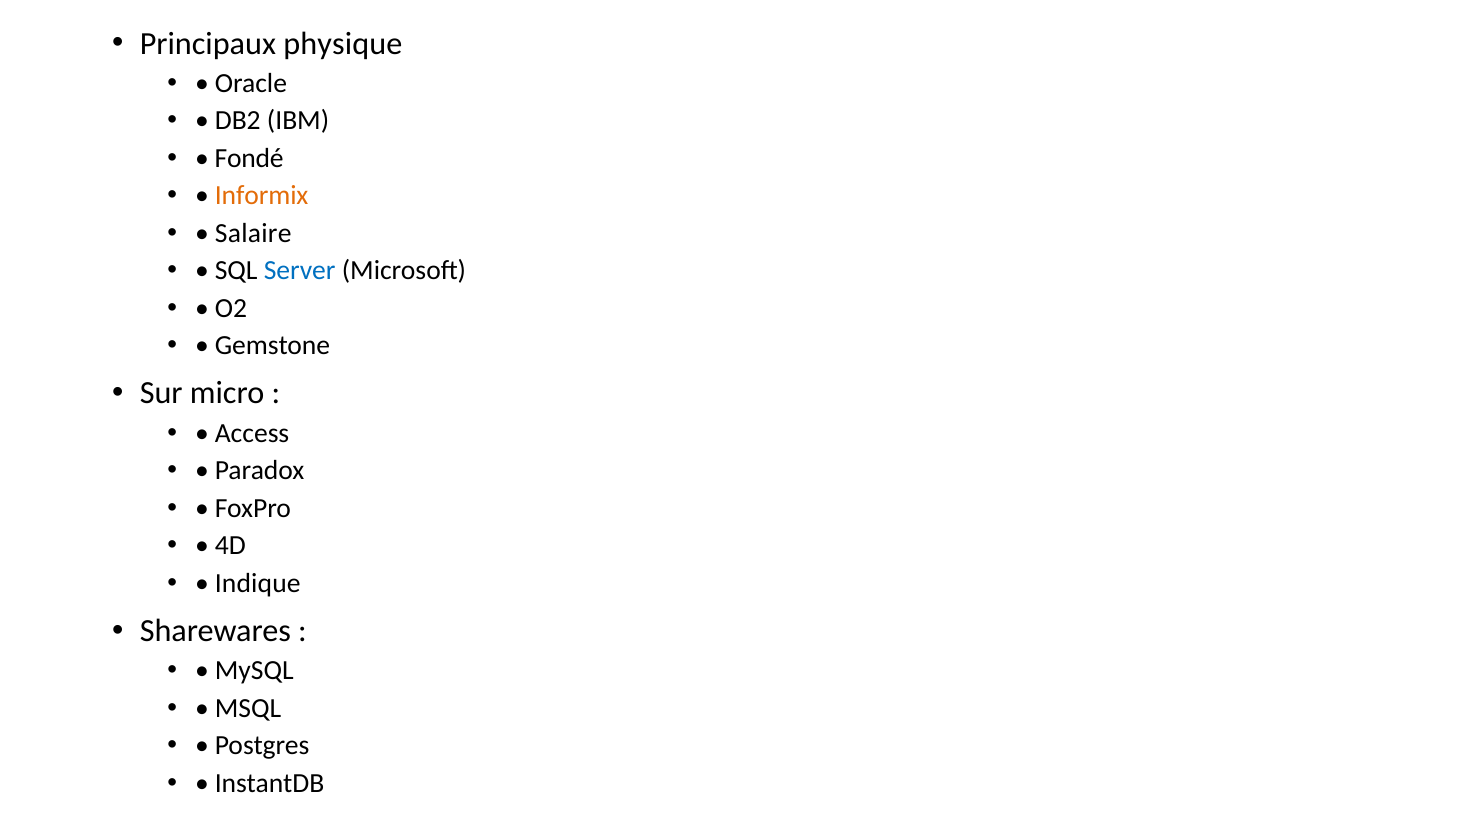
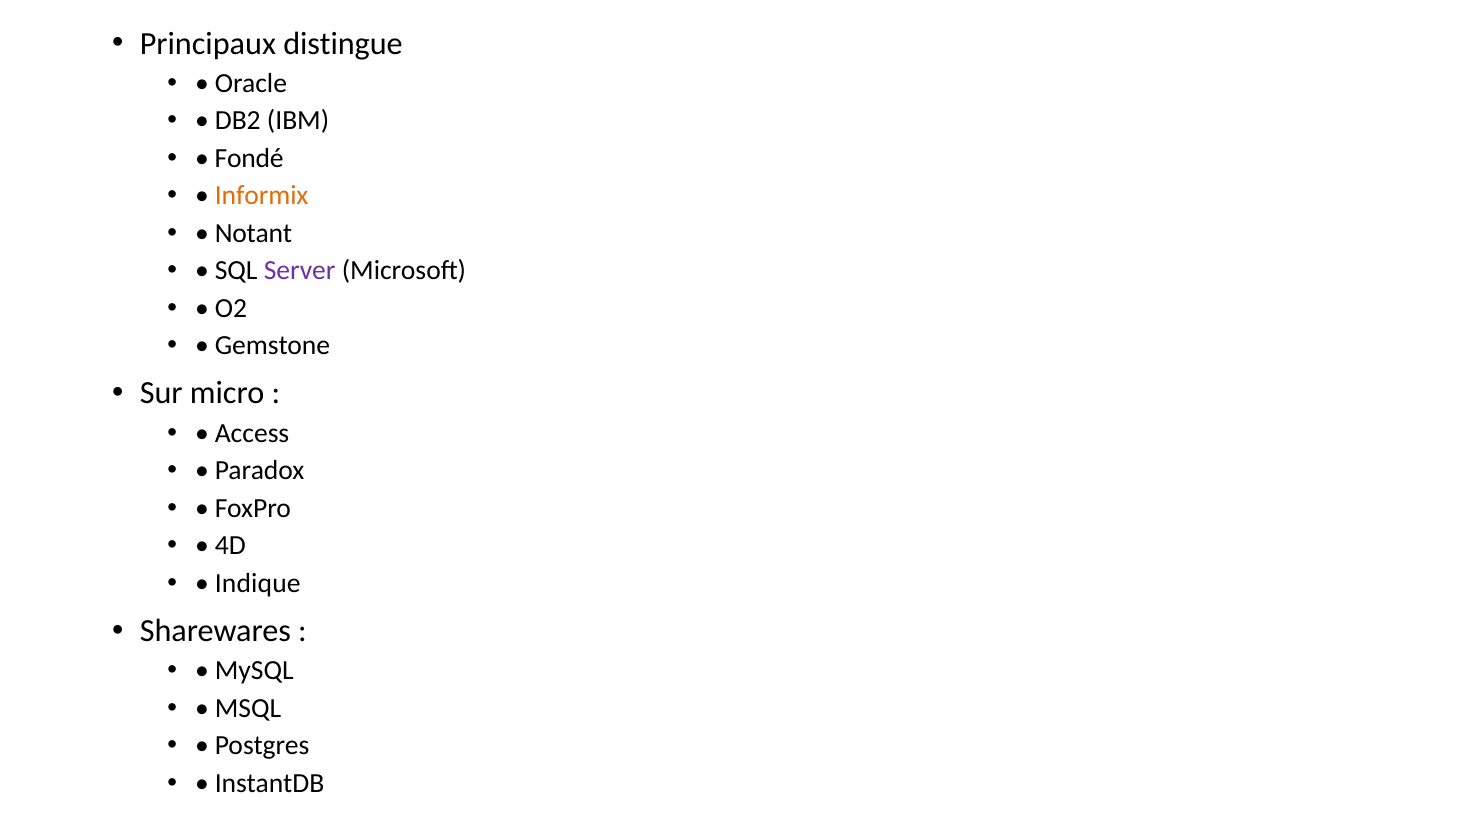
physique: physique -> distingue (343, 43)
Salaire: Salaire -> Notant (253, 233)
Server colour: blue -> purple (300, 271)
